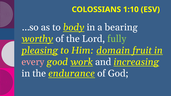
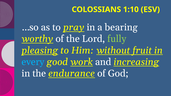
body: body -> pray (74, 27)
domain: domain -> without (113, 50)
every colour: pink -> light blue (33, 62)
